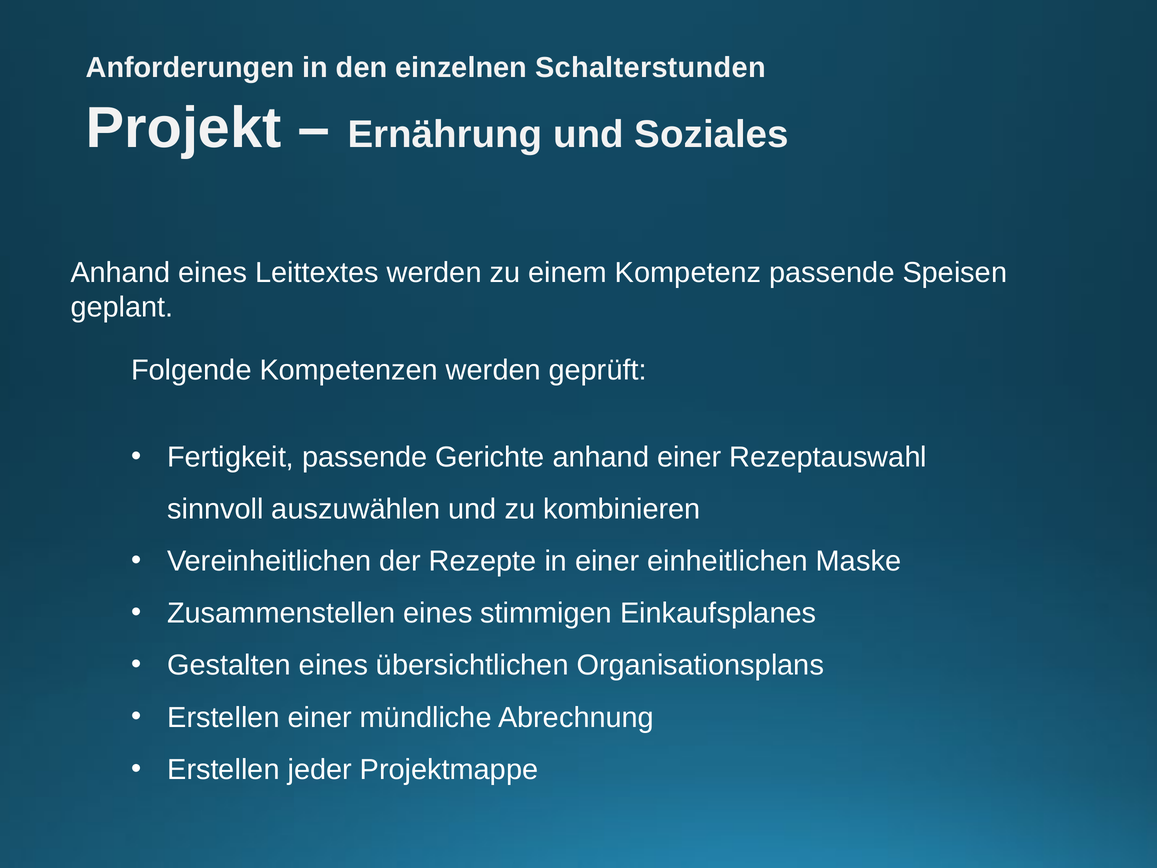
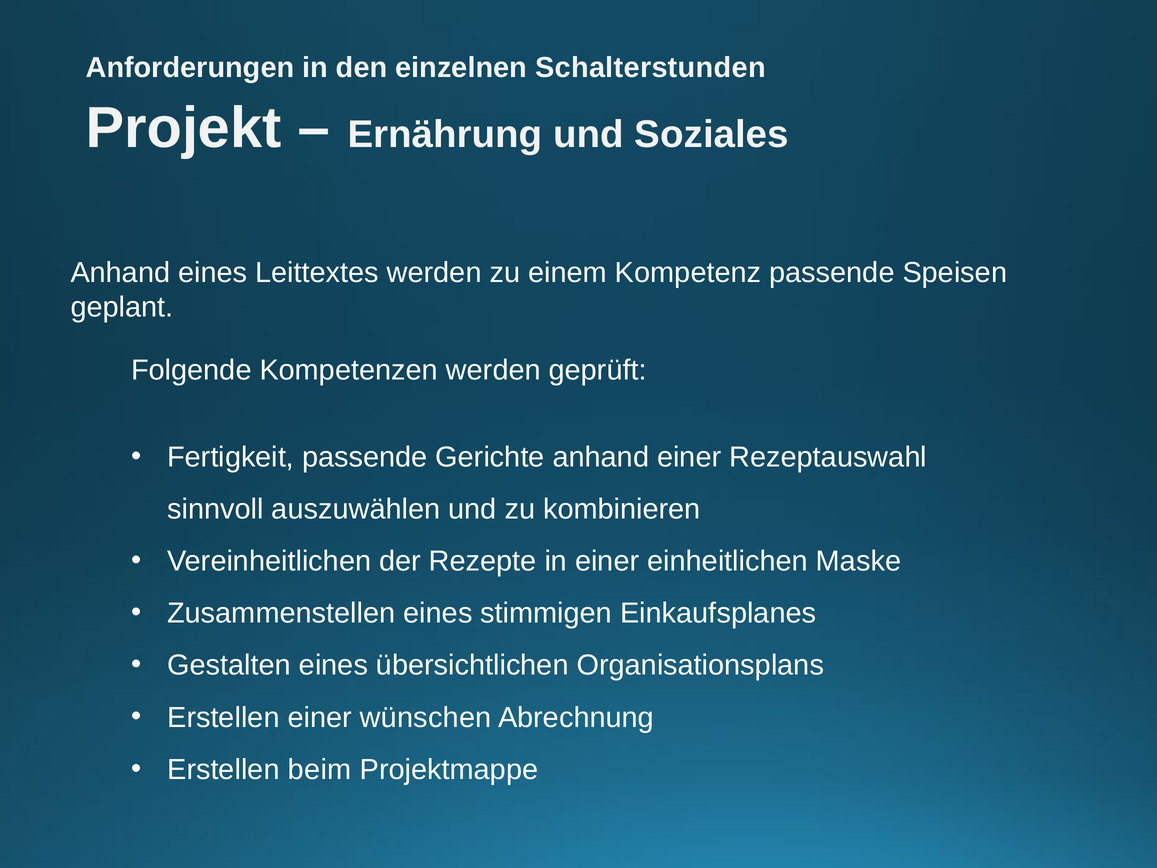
mündliche: mündliche -> wünschen (426, 717)
jeder: jeder -> beim (320, 769)
